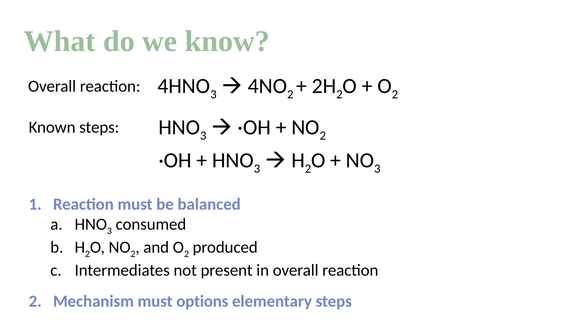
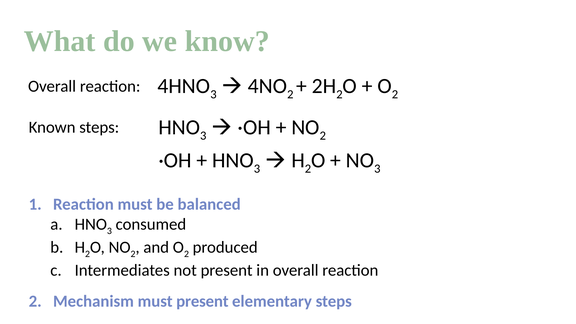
must options: options -> present (202, 301)
